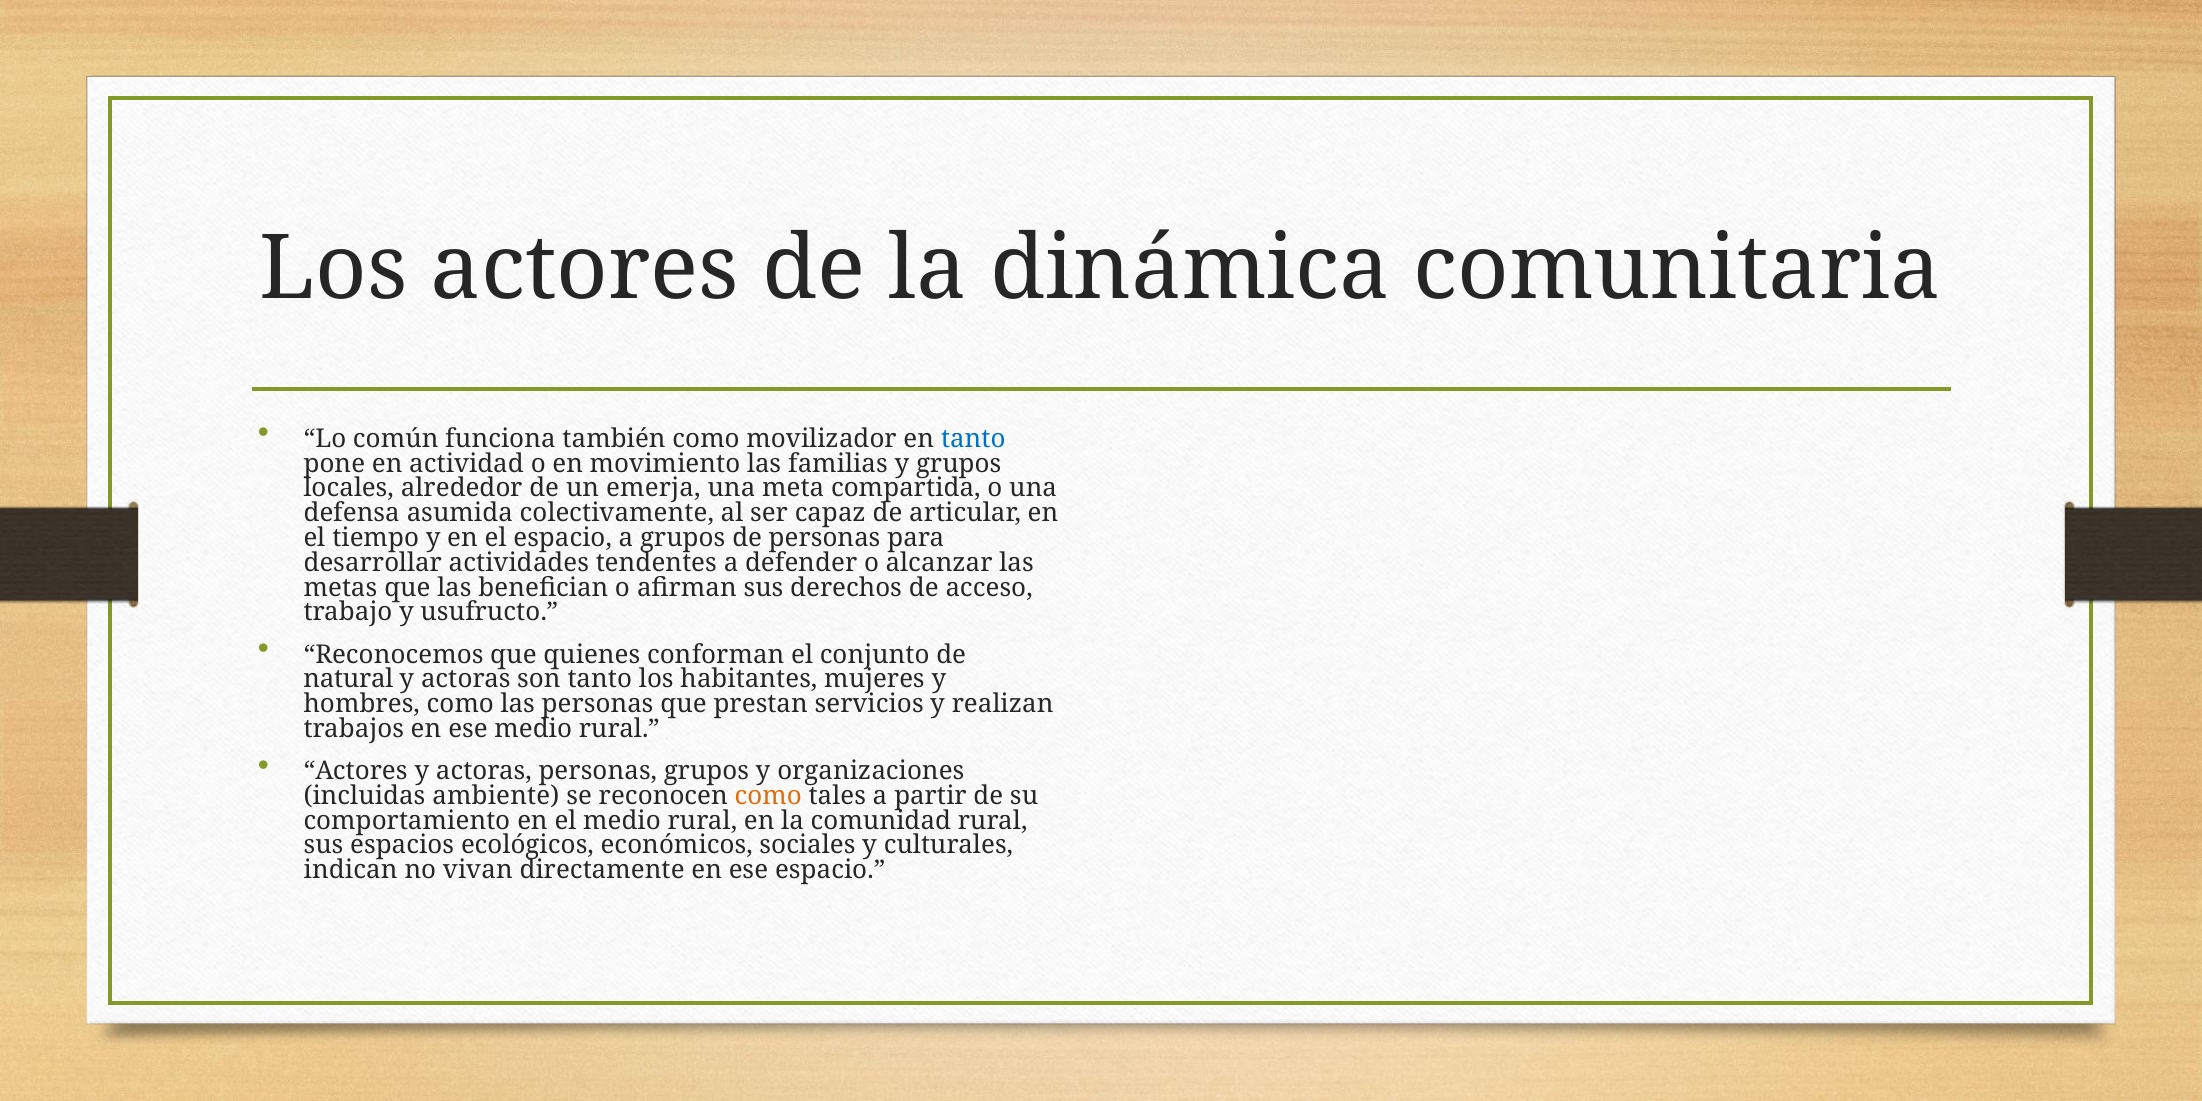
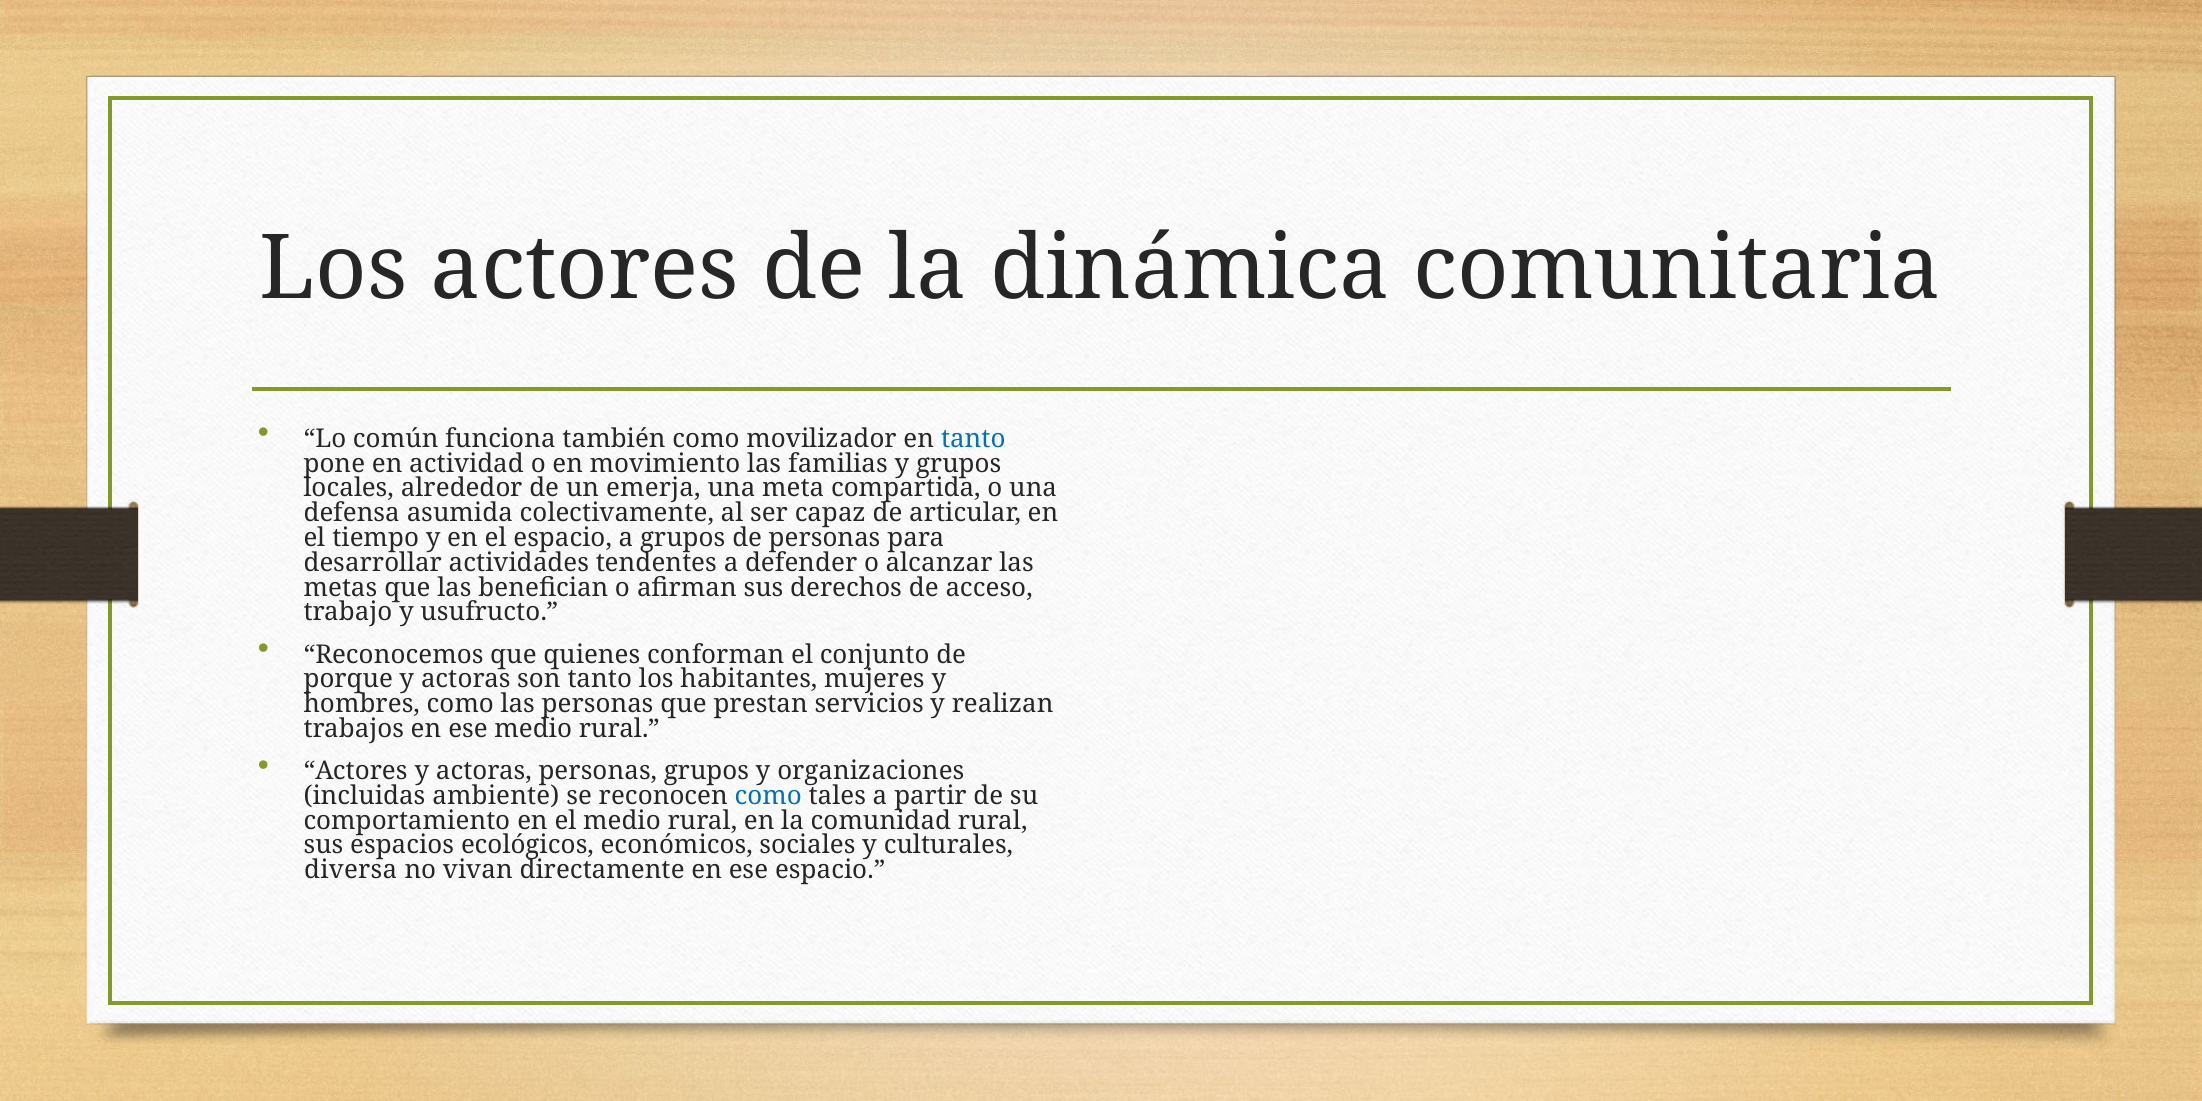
natural: natural -> porque (348, 679)
como colour: orange -> blue (768, 796)
indican: indican -> diversa (351, 870)
